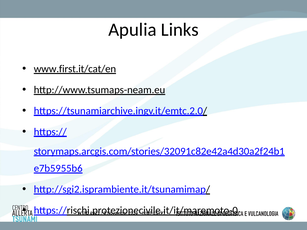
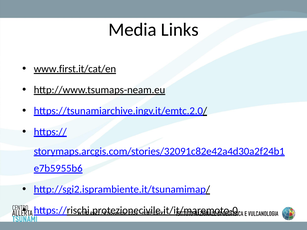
Apulia: Apulia -> Media (132, 30)
